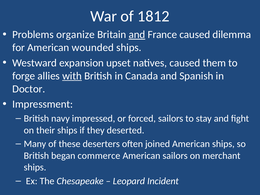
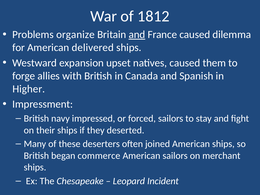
wounded: wounded -> delivered (93, 48)
with underline: present -> none (72, 76)
Doctor: Doctor -> Higher (29, 89)
